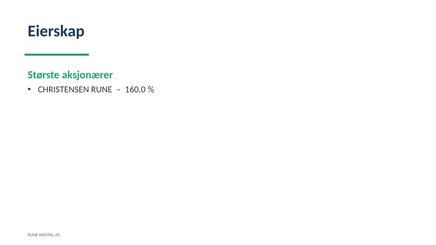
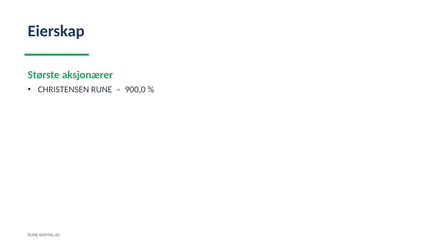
160,0: 160,0 -> 900,0 (135, 90)
